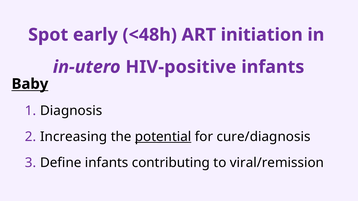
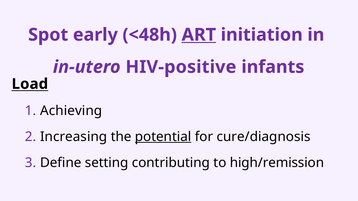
ART underline: none -> present (199, 35)
Baby: Baby -> Load (30, 84)
Diagnosis: Diagnosis -> Achieving (71, 111)
Define infants: infants -> setting (107, 163)
viral/remission: viral/remission -> high/remission (277, 163)
